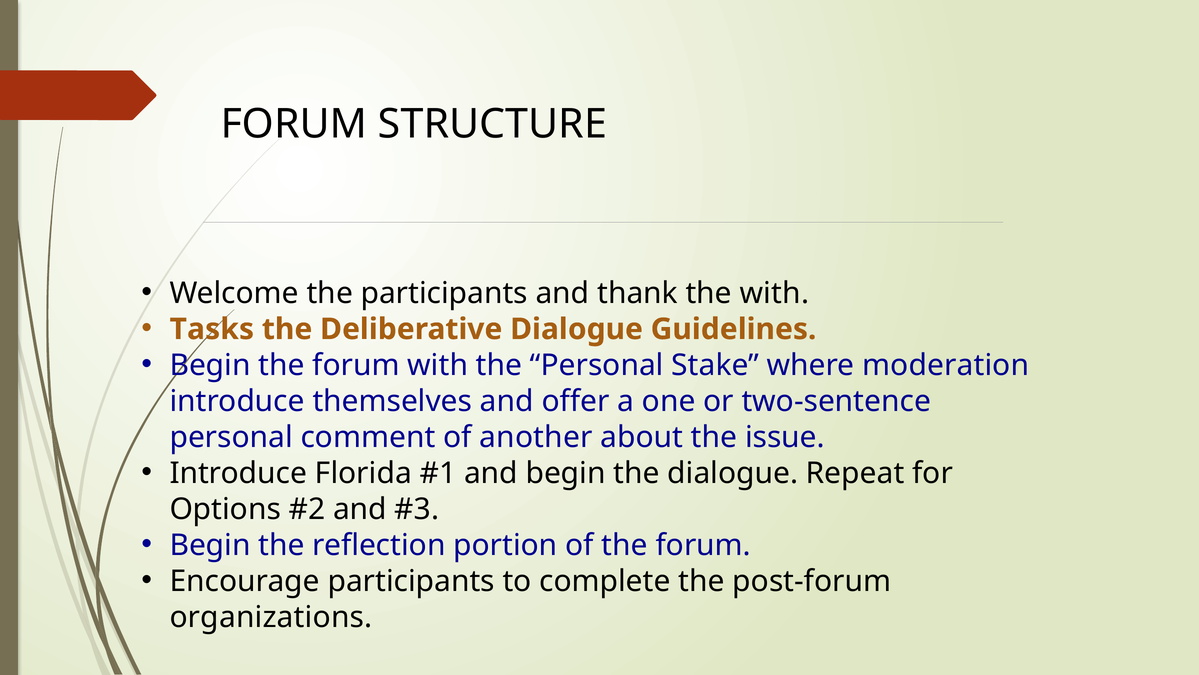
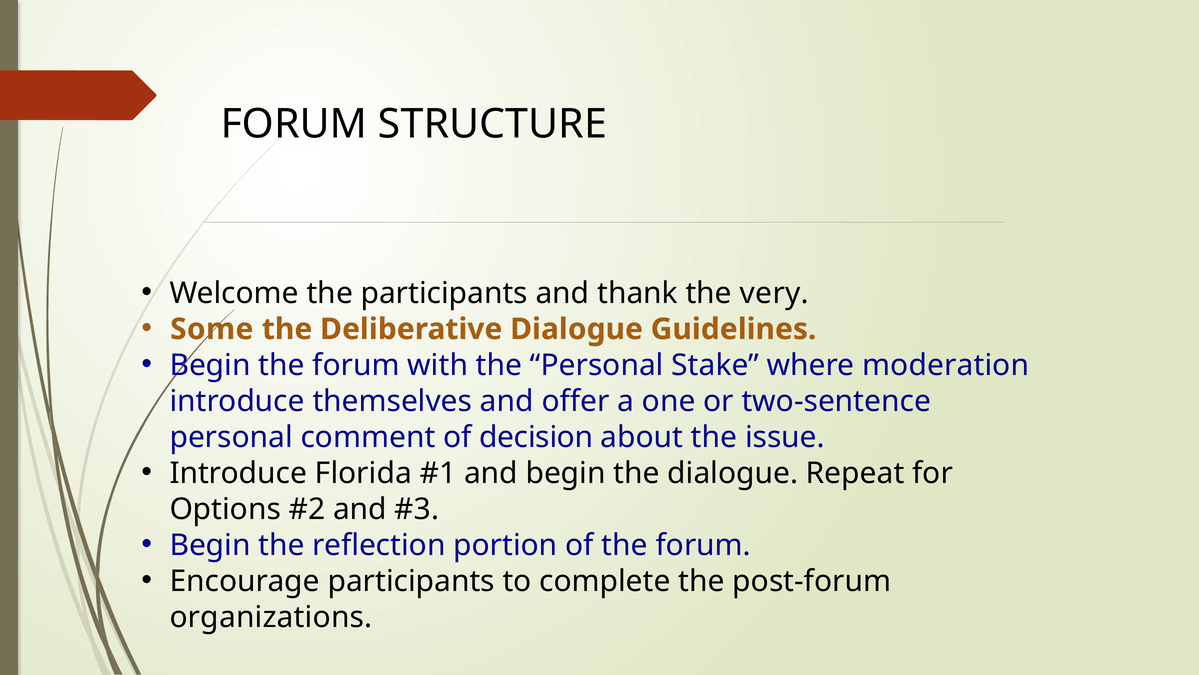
the with: with -> very (774, 293)
Tasks: Tasks -> Some (212, 329)
another: another -> decision (536, 437)
